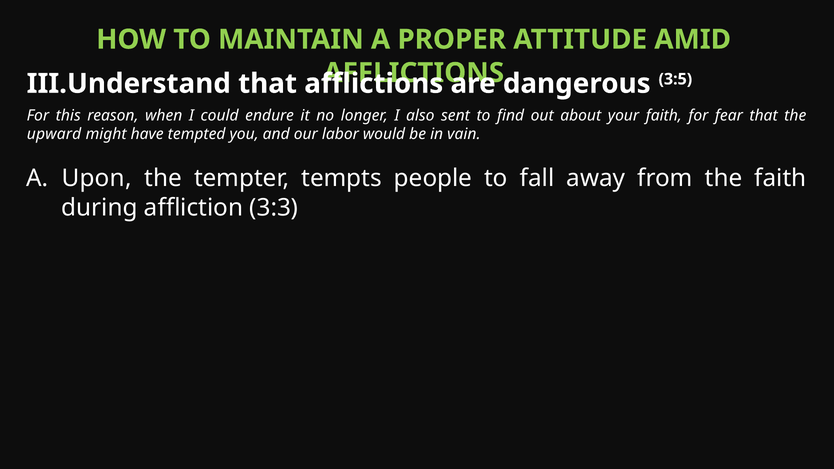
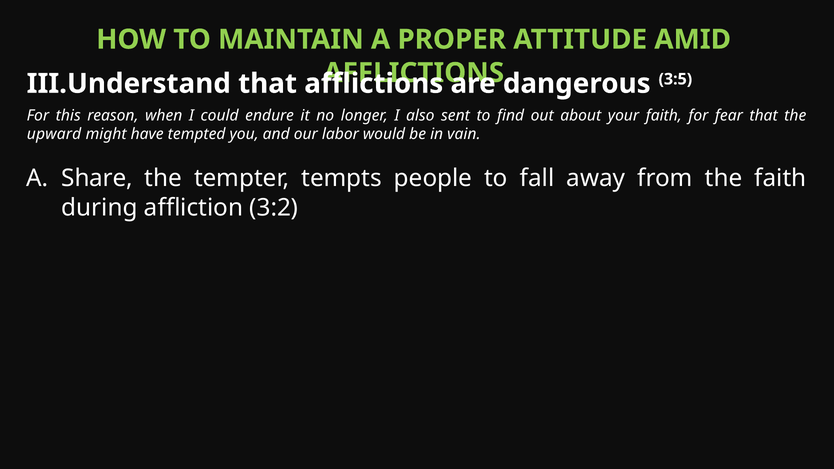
Upon: Upon -> Share (97, 178)
3:3: 3:3 -> 3:2 (274, 208)
